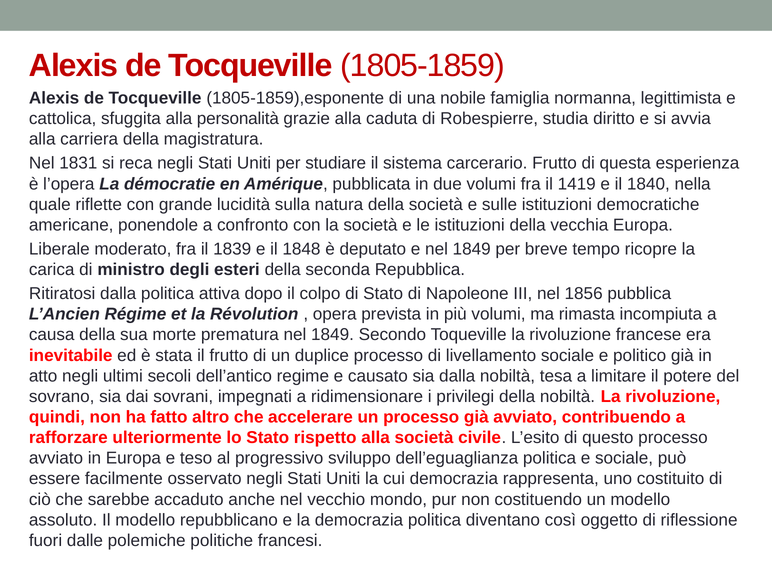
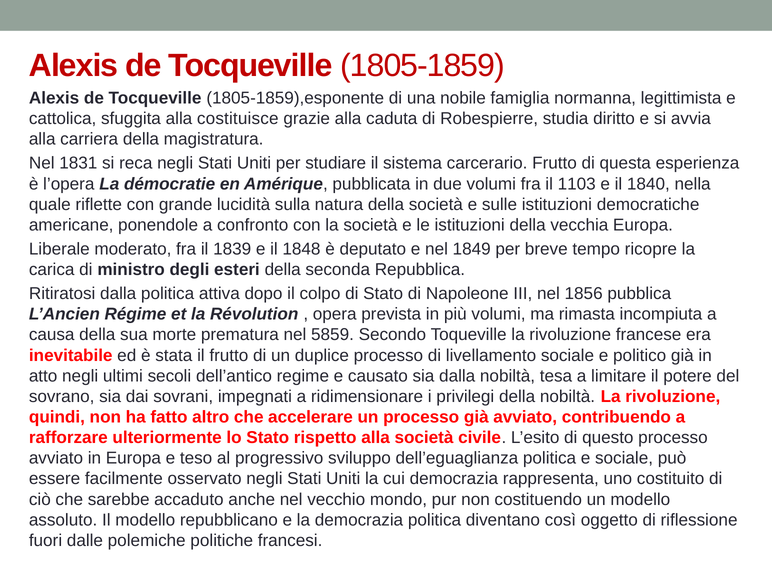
personalità: personalità -> costituisce (238, 119)
1419: 1419 -> 1103 (577, 184)
prematura nel 1849: 1849 -> 5859 (332, 335)
